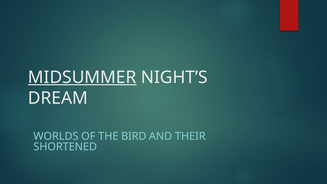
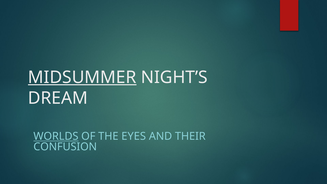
WORLDS underline: none -> present (56, 136)
BIRD: BIRD -> EYES (134, 136)
SHORTENED: SHORTENED -> CONFUSION (65, 147)
